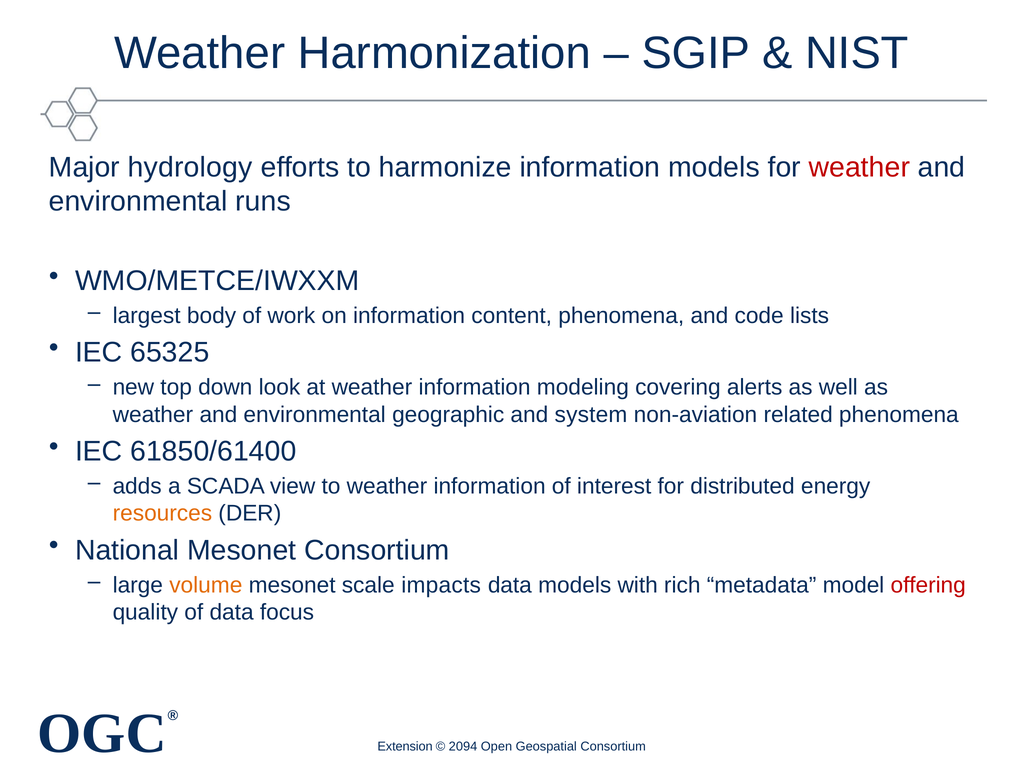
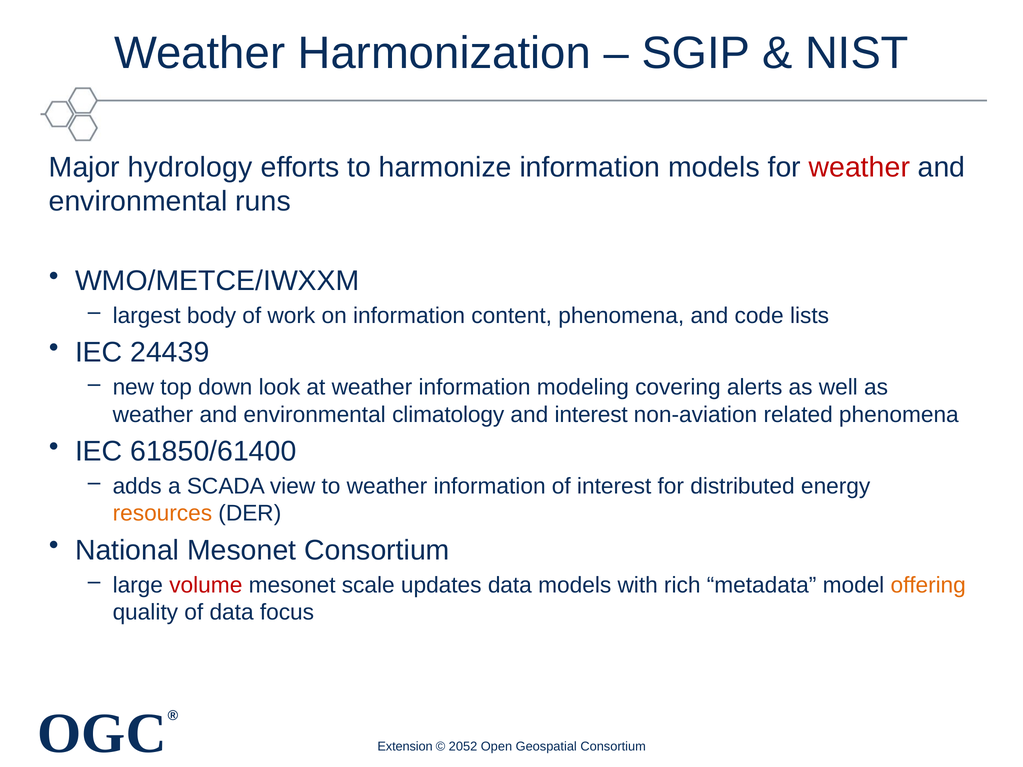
65325: 65325 -> 24439 (170, 353)
geographic: geographic -> climatology (448, 415)
and system: system -> interest (591, 415)
volume colour: orange -> red (206, 585)
impacts: impacts -> updates (441, 585)
offering colour: red -> orange (928, 585)
2094: 2094 -> 2052 (463, 747)
